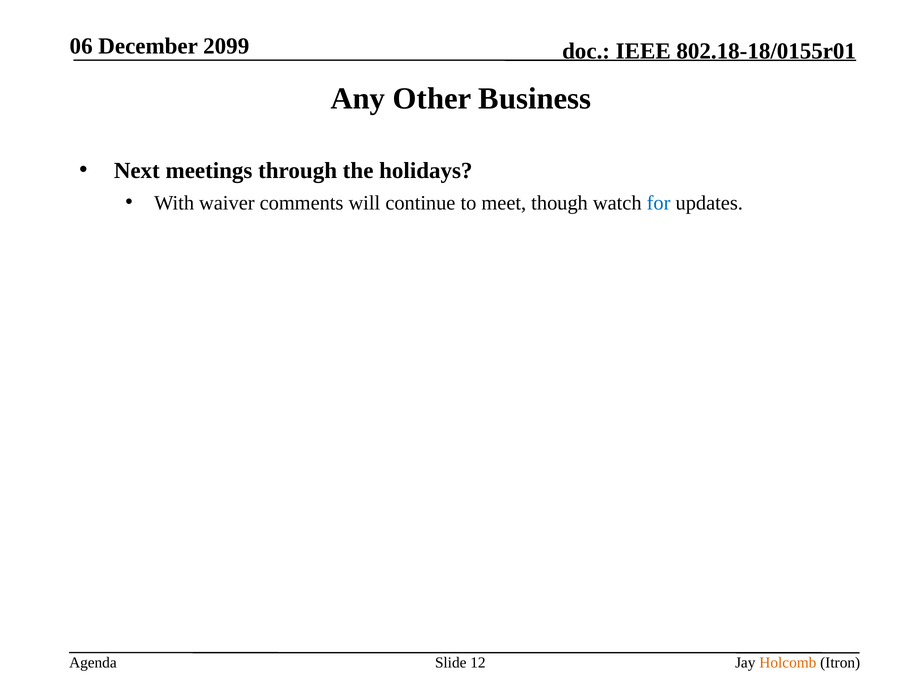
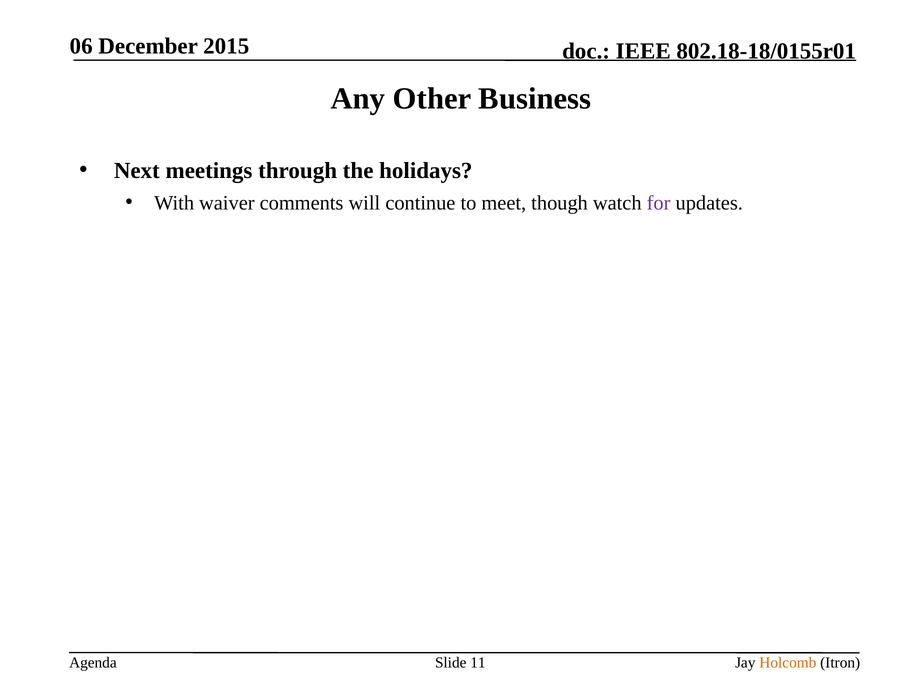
2099: 2099 -> 2015 (226, 46)
for colour: blue -> purple (659, 203)
12: 12 -> 11 (478, 662)
